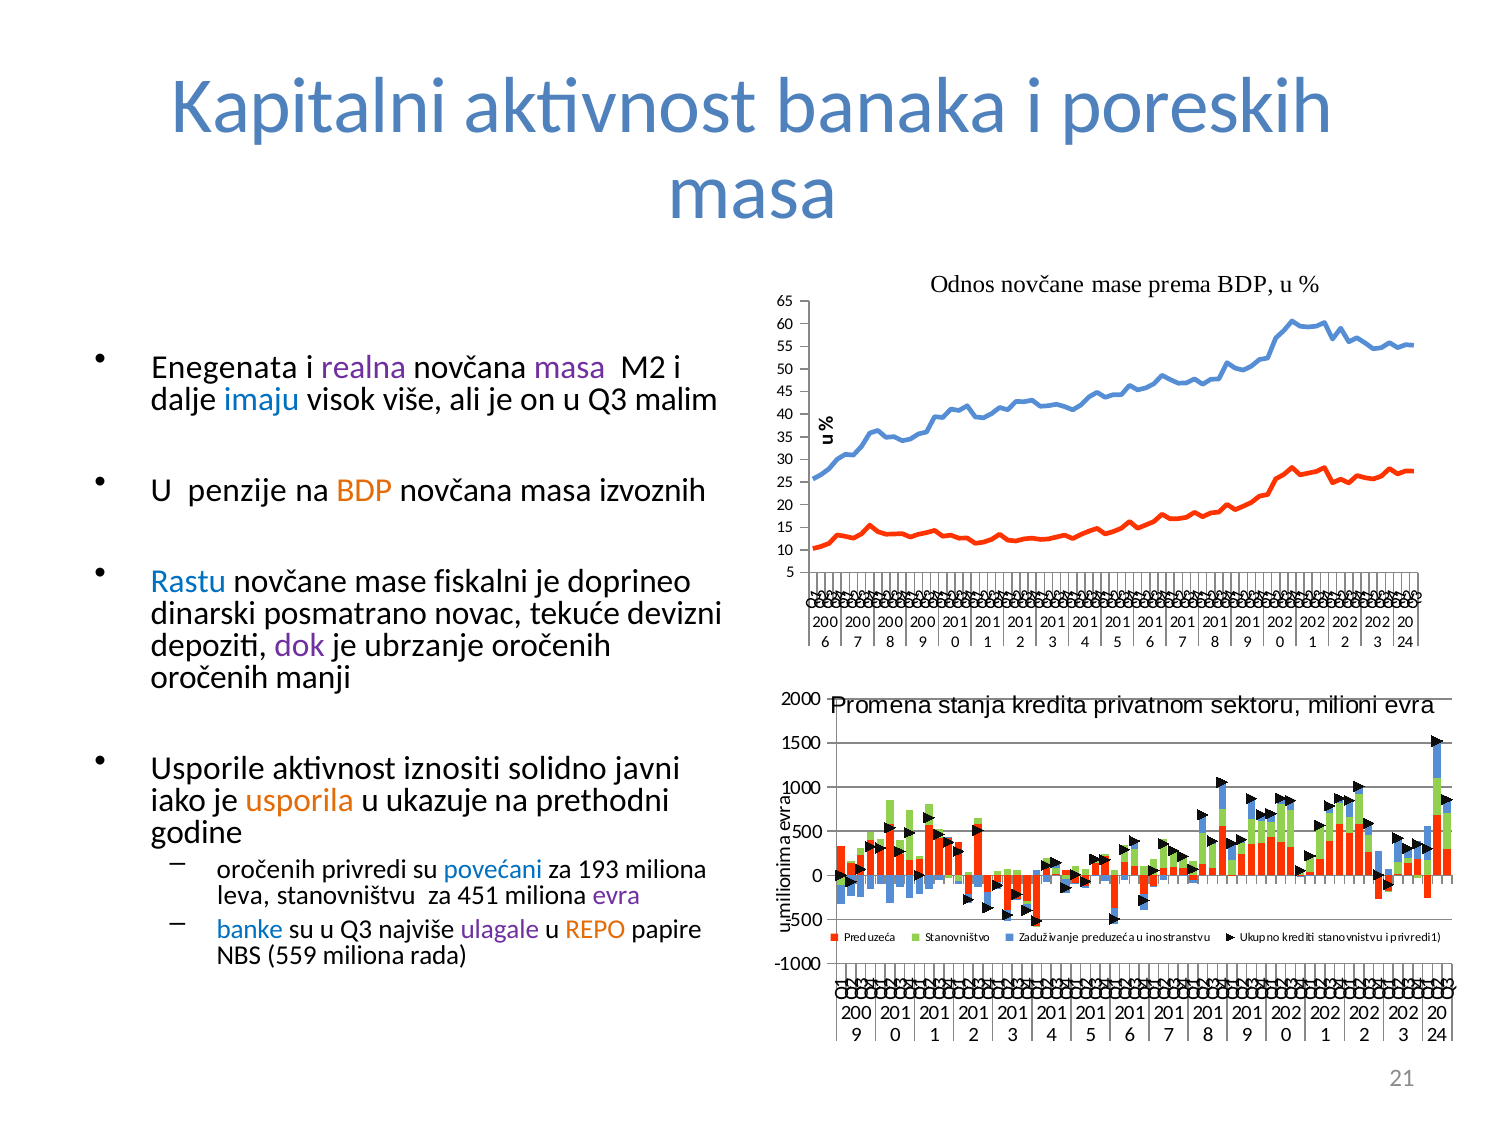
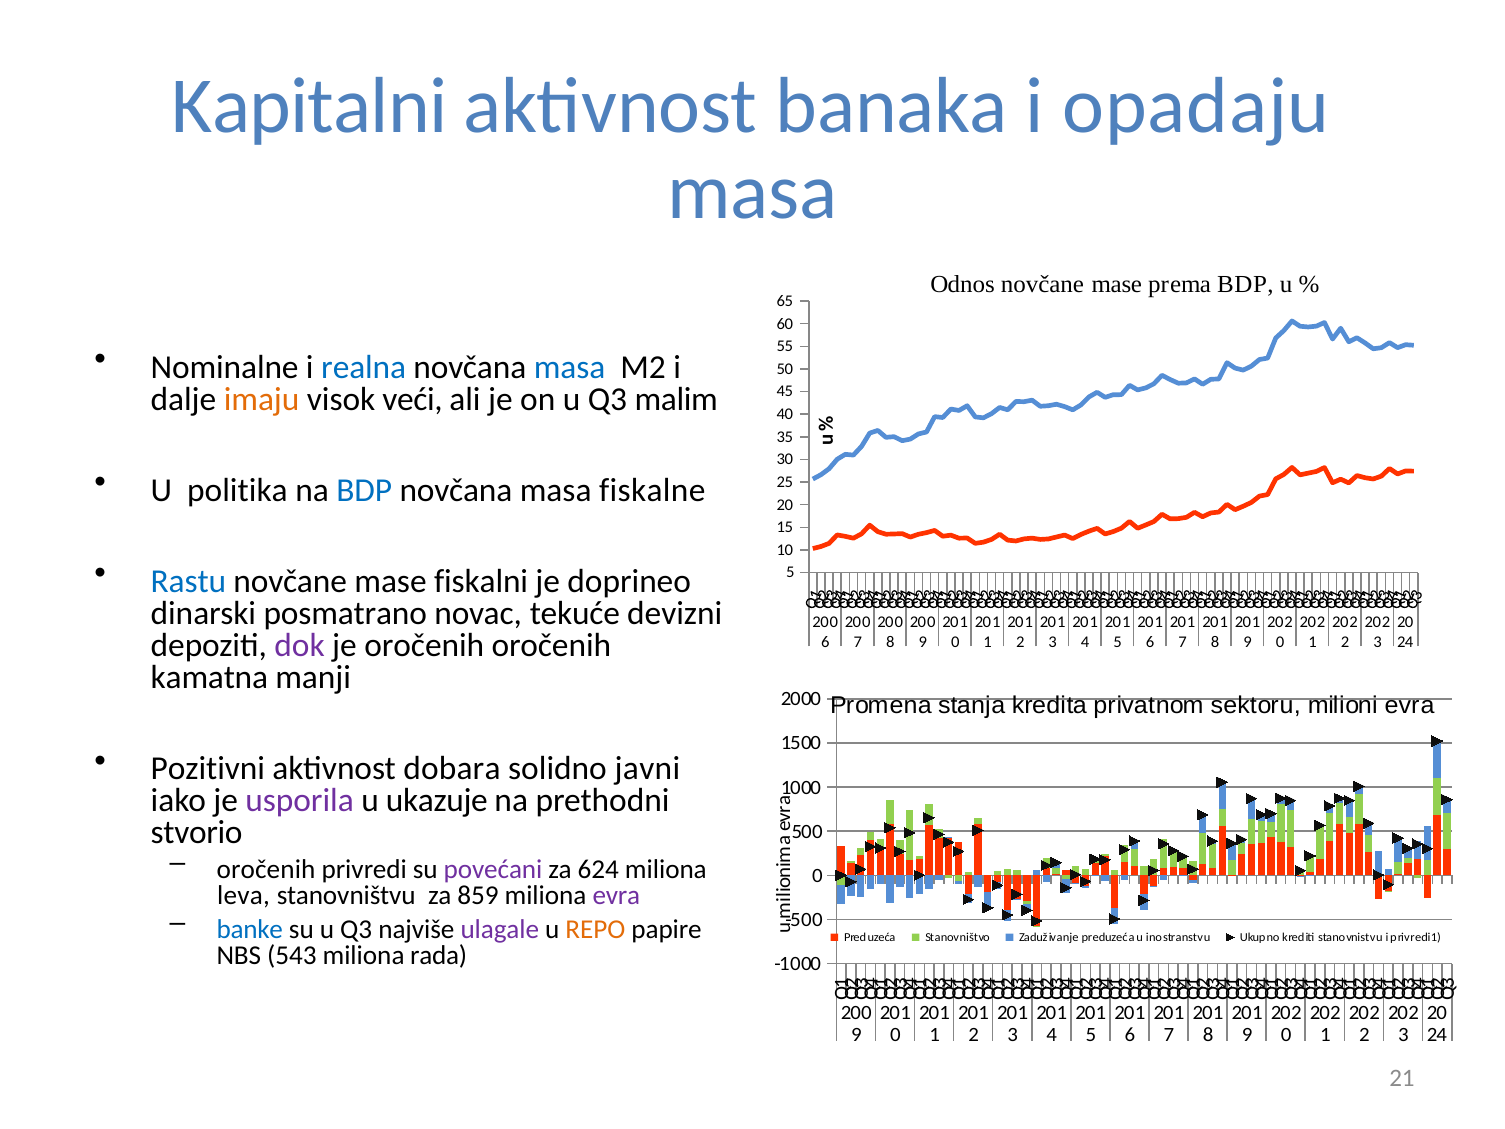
poreskih: poreskih -> opadaju (1196, 107)
Enegenata: Enegenata -> Nominalne (225, 367)
realna colour: purple -> blue (364, 367)
masa colour: purple -> blue (570, 367)
imaju colour: blue -> orange (262, 399)
više: više -> veći (413, 399)
penzije: penzije -> politika (237, 490)
BDP colour: orange -> blue (364, 490)
izvoznih: izvoznih -> fiskalne (652, 490)
je ubrzanje: ubrzanje -> oročenih (424, 645)
oročenih: oročenih -> kamatna (209, 678)
Usporile: Usporile -> Pozitivni (208, 769)
iznositi: iznositi -> dobara (452, 769)
usporila colour: orange -> purple (300, 801)
godine: godine -> stvorio (197, 833)
povećani colour: blue -> purple (493, 869)
193: 193 -> 624 (598, 869)
451: 451 -> 859 (478, 895)
559: 559 -> 543 (292, 955)
